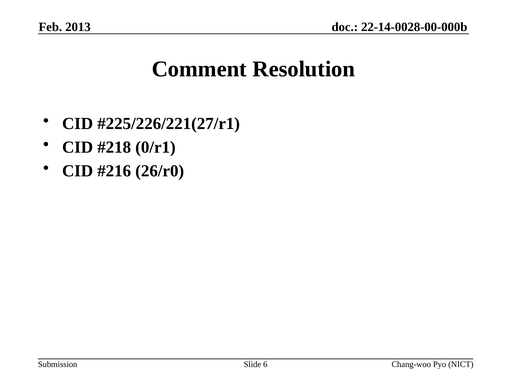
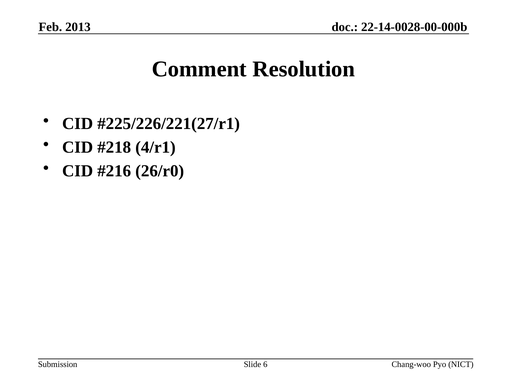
0/r1: 0/r1 -> 4/r1 (155, 147)
